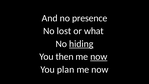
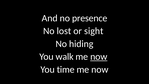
what: what -> sight (94, 31)
hiding underline: present -> none (81, 44)
then: then -> walk (65, 57)
plan: plan -> time (66, 69)
